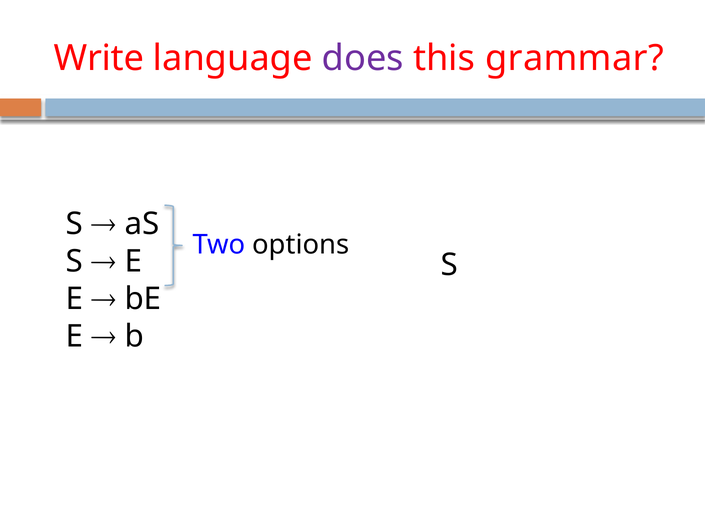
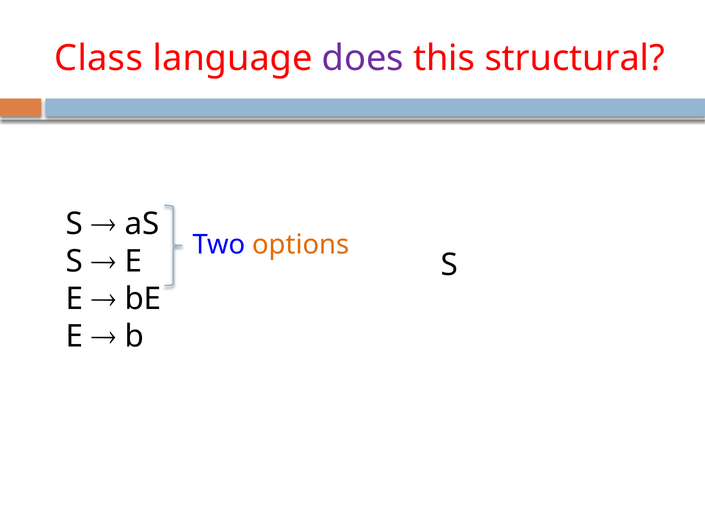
Write: Write -> Class (99, 58)
grammar: grammar -> structural (575, 58)
options colour: black -> orange (301, 245)
